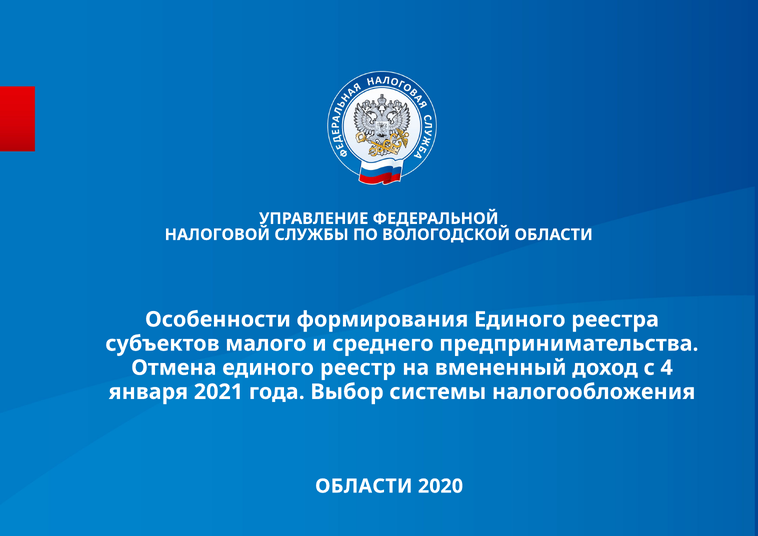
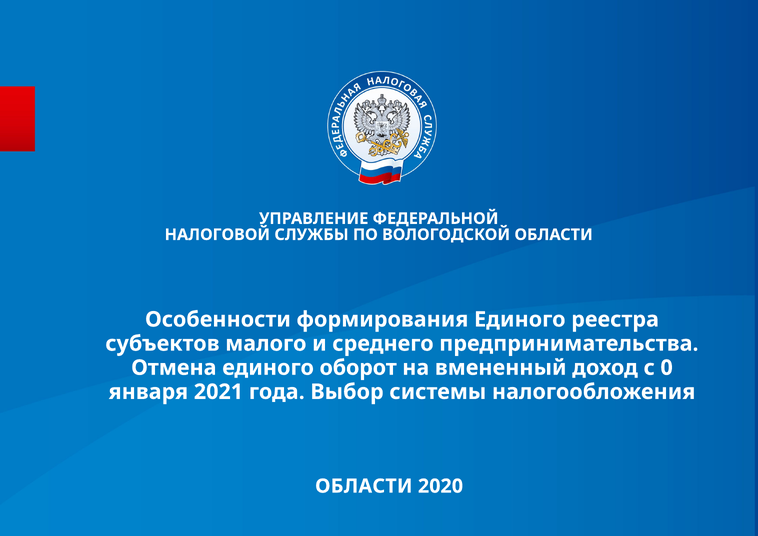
реестр: реестр -> оборот (358, 368)
4: 4 -> 0 (667, 368)
